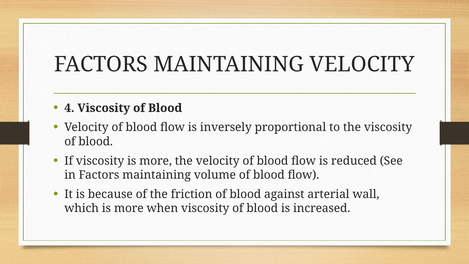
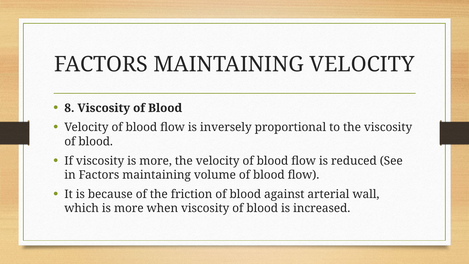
4: 4 -> 8 (69, 108)
